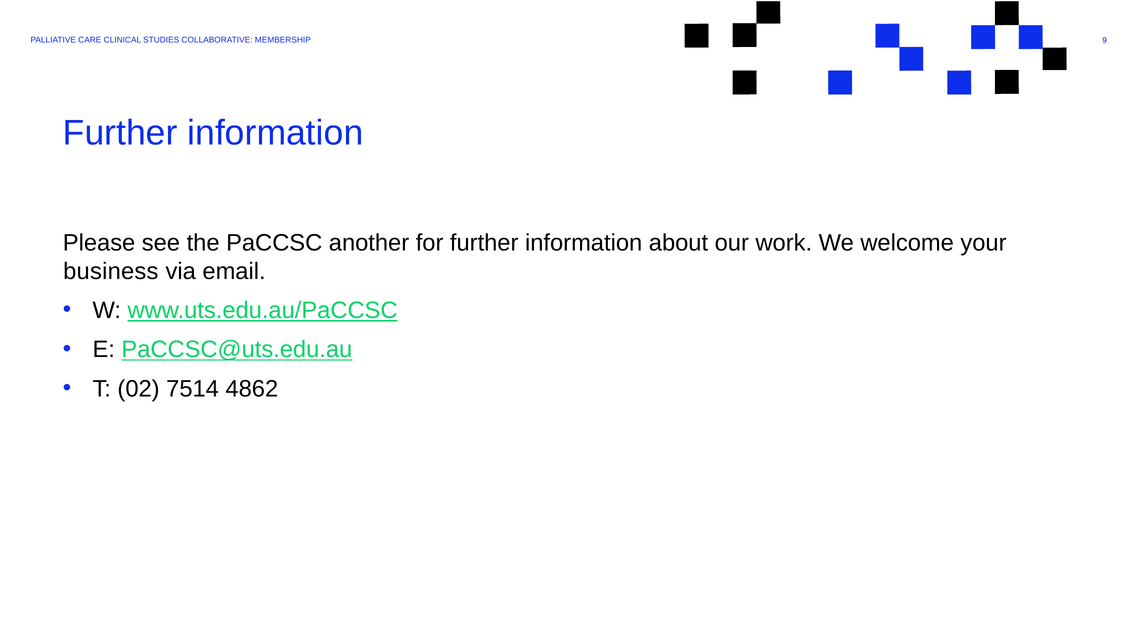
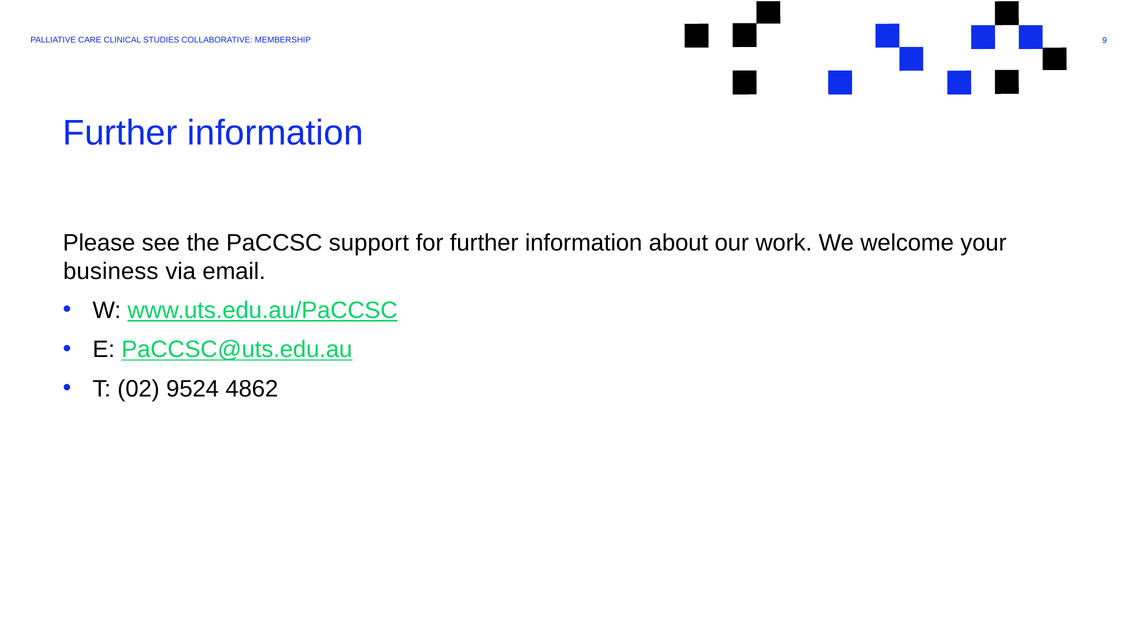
another: another -> support (369, 243)
7514: 7514 -> 9524 (193, 389)
